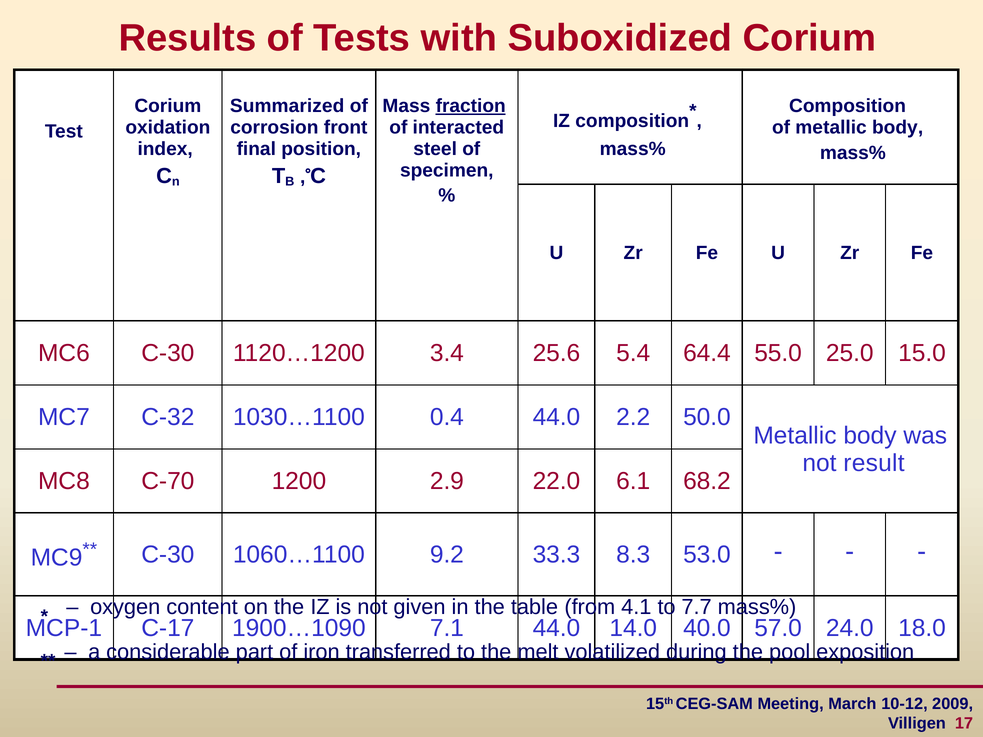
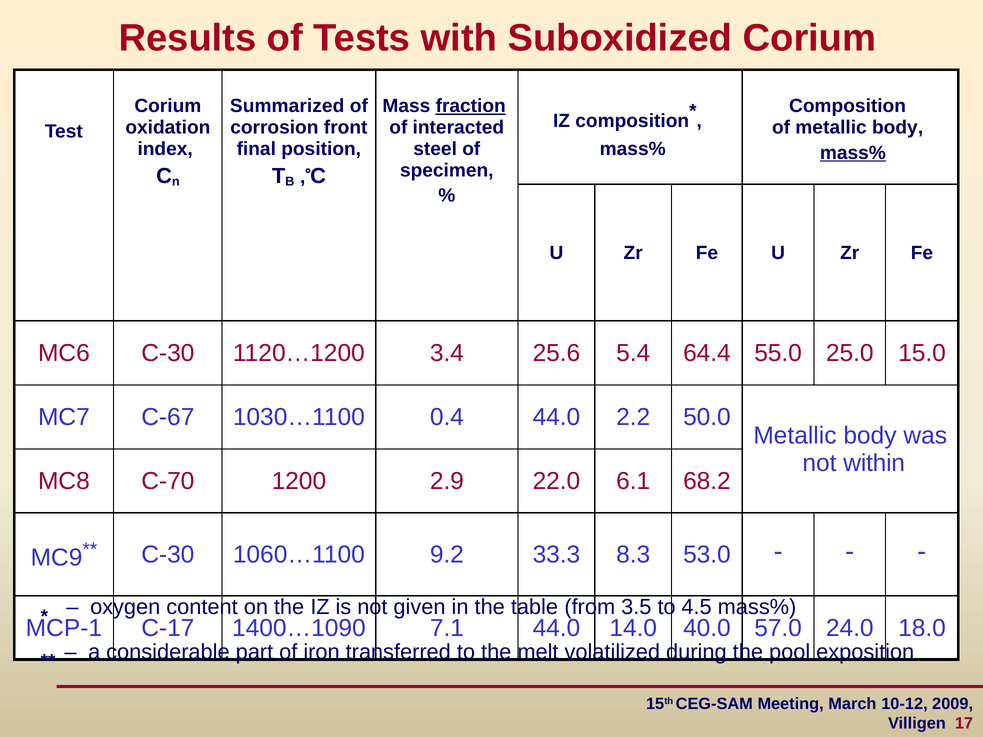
mass% underline: none -> present (853, 153)
С-32: С-32 -> С-67 (168, 417)
result: result -> within (874, 463)
4.1: 4.1 -> 3.5 (636, 607)
7.7: 7.7 -> 4.5 (697, 607)
1900…1090: 1900…1090 -> 1400…1090 (299, 628)
